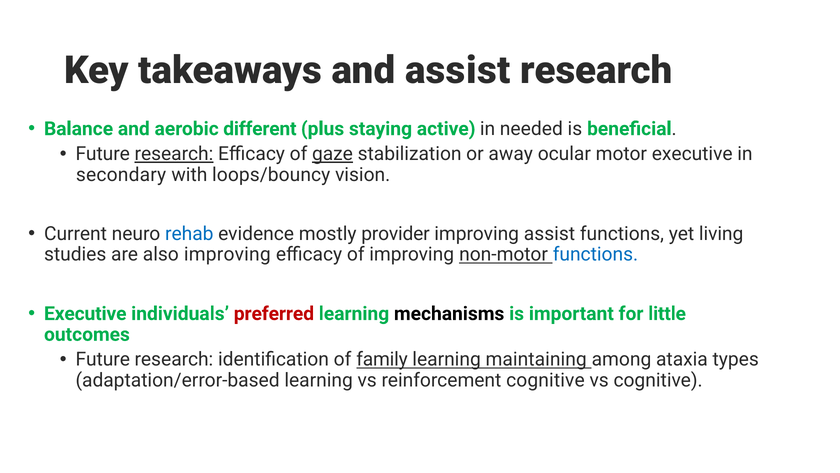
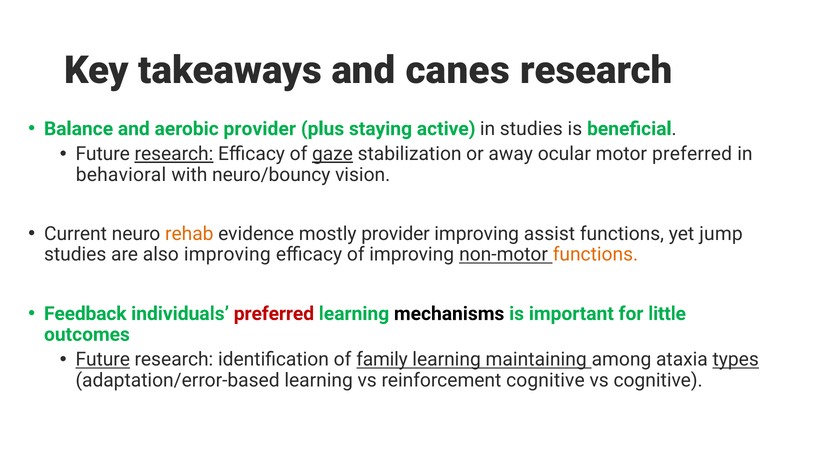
and assist: assist -> canes (458, 71)
aerobic different: different -> provider (260, 129)
in needed: needed -> studies (531, 129)
motor executive: executive -> preferred (692, 154)
secondary: secondary -> behavioral (121, 175)
loops/bouncy: loops/bouncy -> neuro/bouncy (271, 175)
rehab colour: blue -> orange (189, 234)
living: living -> jump (721, 234)
functions colour: blue -> orange (595, 254)
Executive: Executive -> Feedback (85, 313)
Future underline: none -> present (103, 359)
types underline: none -> present (736, 359)
